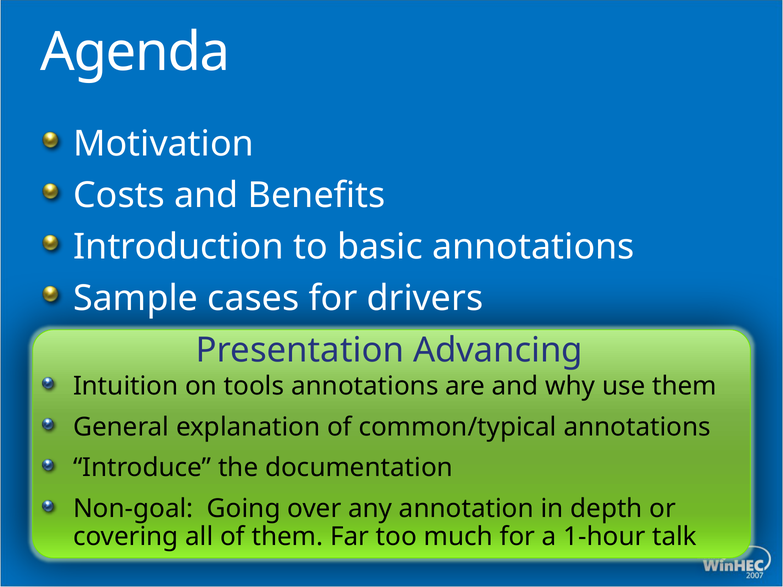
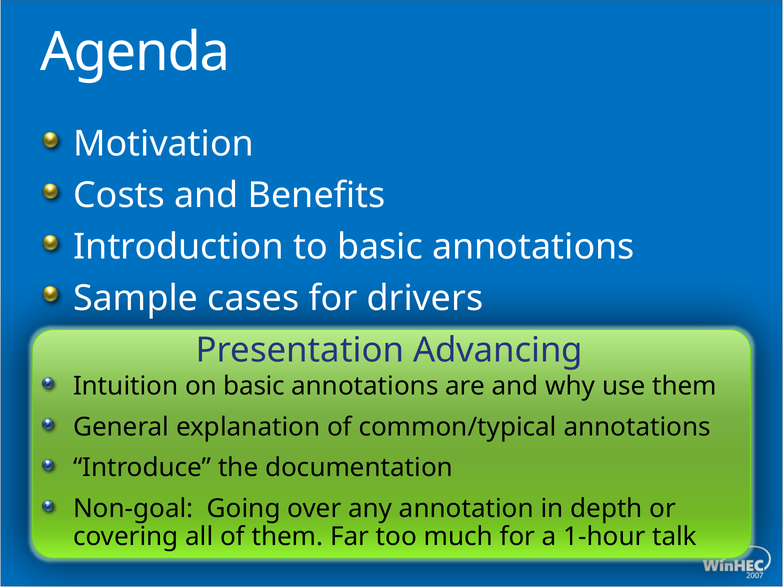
on tools: tools -> basic (254, 386)
